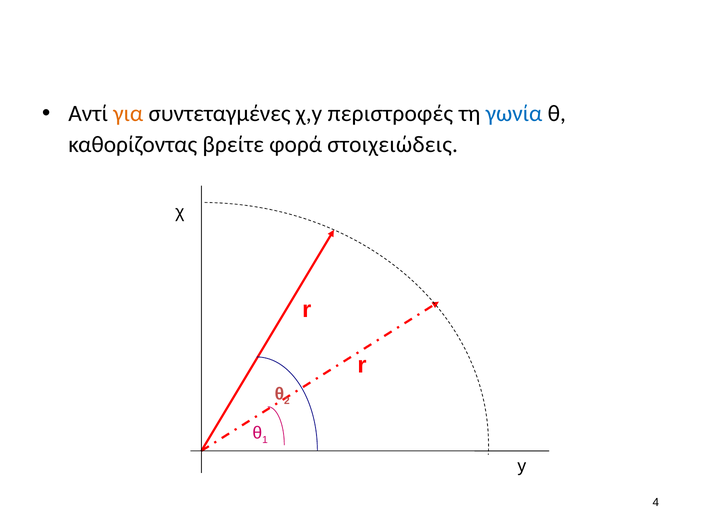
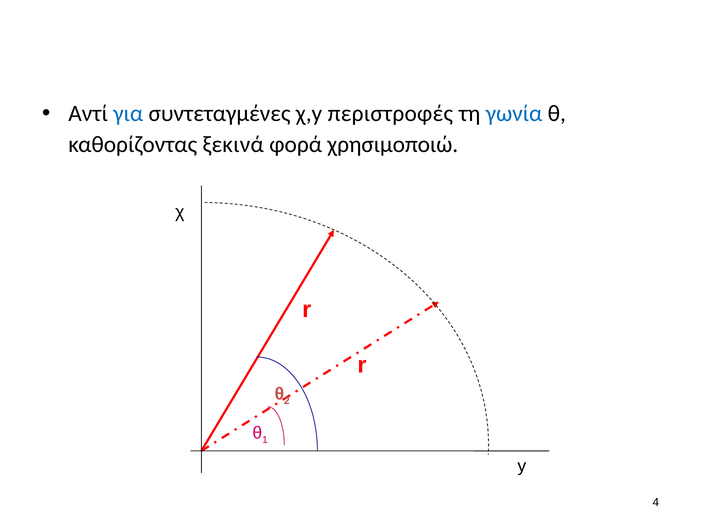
για colour: orange -> blue (128, 114)
βρείτε: βρείτε -> ξεκινά (233, 145)
στοιχειώδεις: στοιχειώδεις -> χρησιμοποιώ (393, 145)
